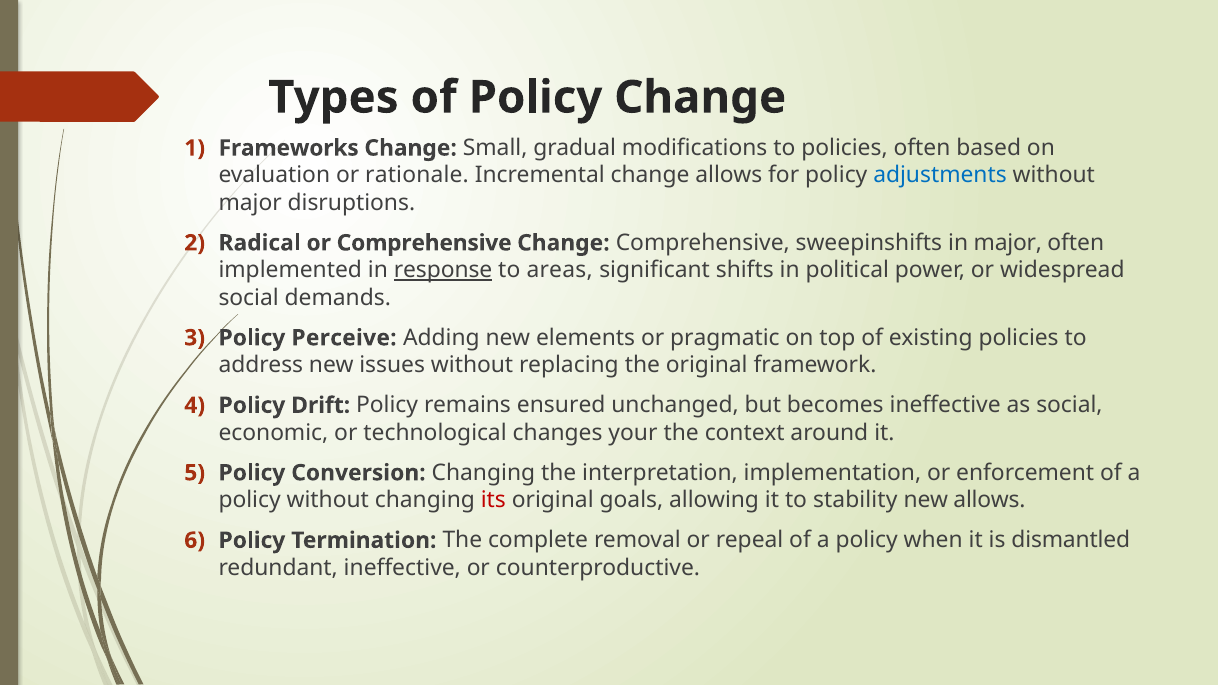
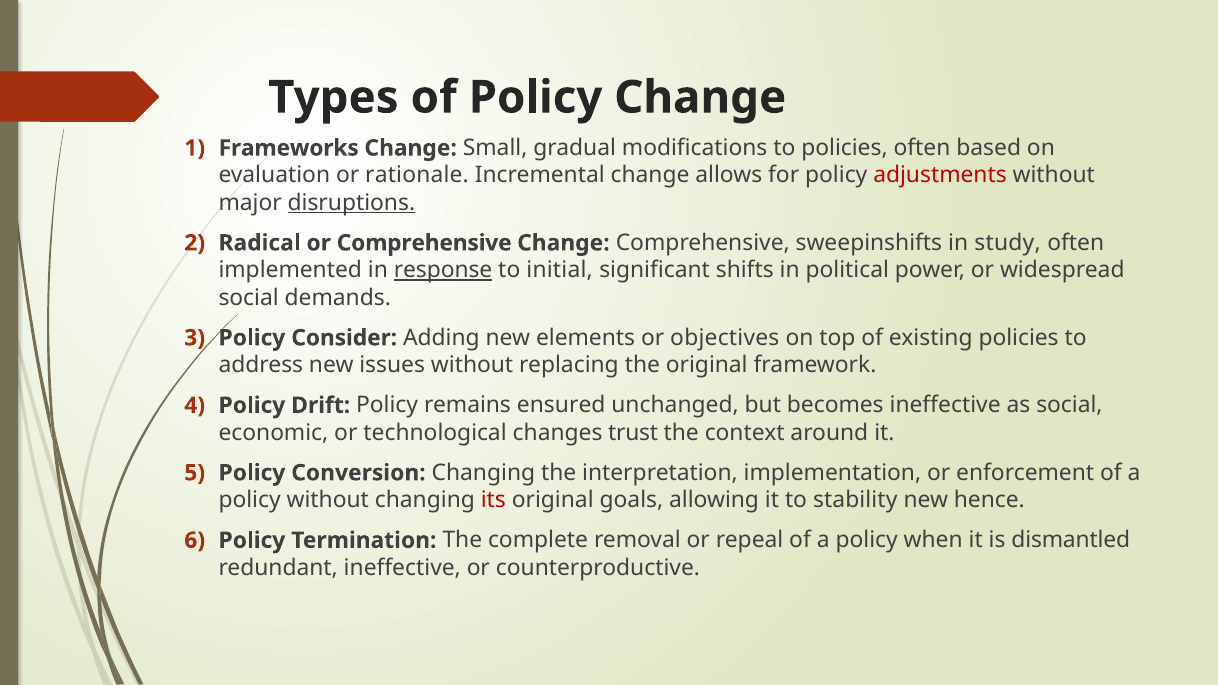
adjustments colour: blue -> red (940, 175)
disruptions underline: none -> present (351, 203)
in major: major -> study (1008, 243)
areas: areas -> initial (560, 270)
Perceive: Perceive -> Consider (344, 338)
pragmatic: pragmatic -> objectives (725, 338)
your: your -> trust (633, 433)
new allows: allows -> hence (989, 500)
